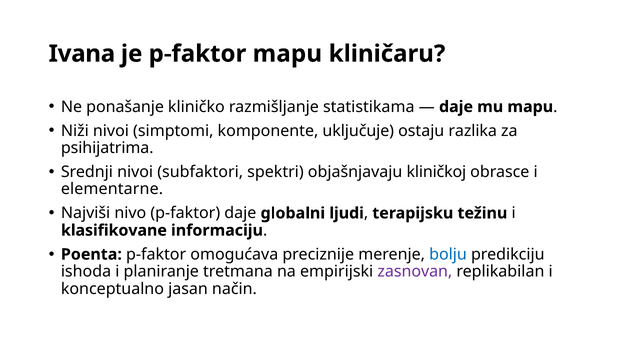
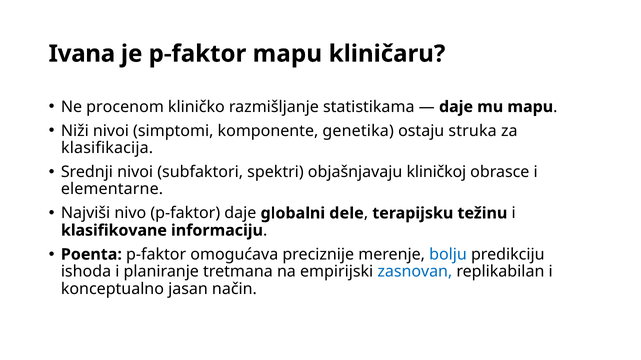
ponašanje: ponašanje -> procenom (125, 107)
uključuje: uključuje -> genetika (358, 131)
razlika: razlika -> struka (473, 131)
psihijatrima: psihijatrima -> klasifikacija (107, 148)
ljudi: ljudi -> dele (346, 213)
zasnovan colour: purple -> blue (415, 272)
